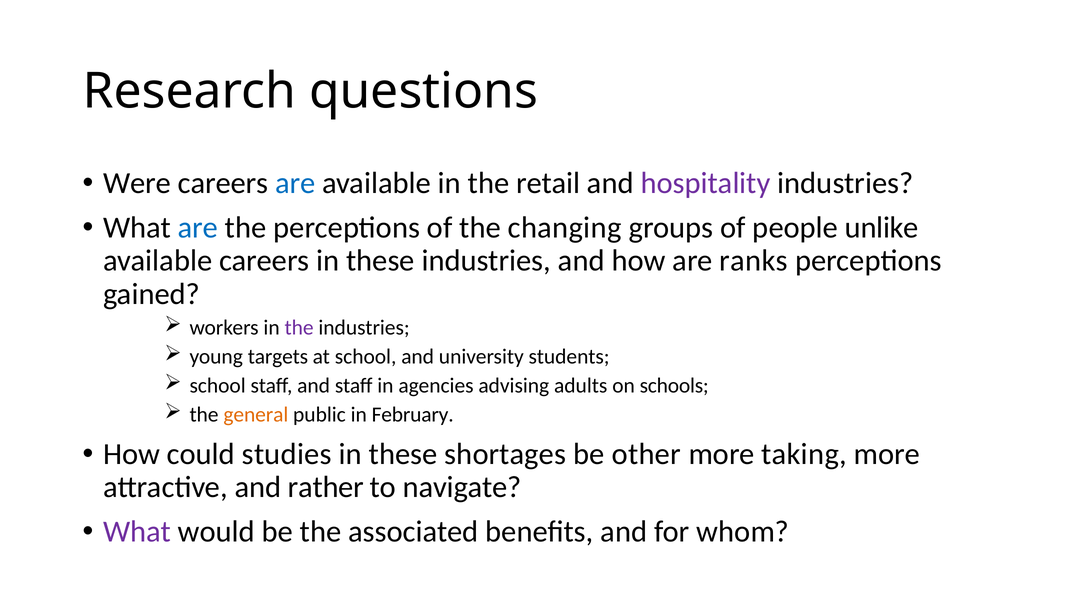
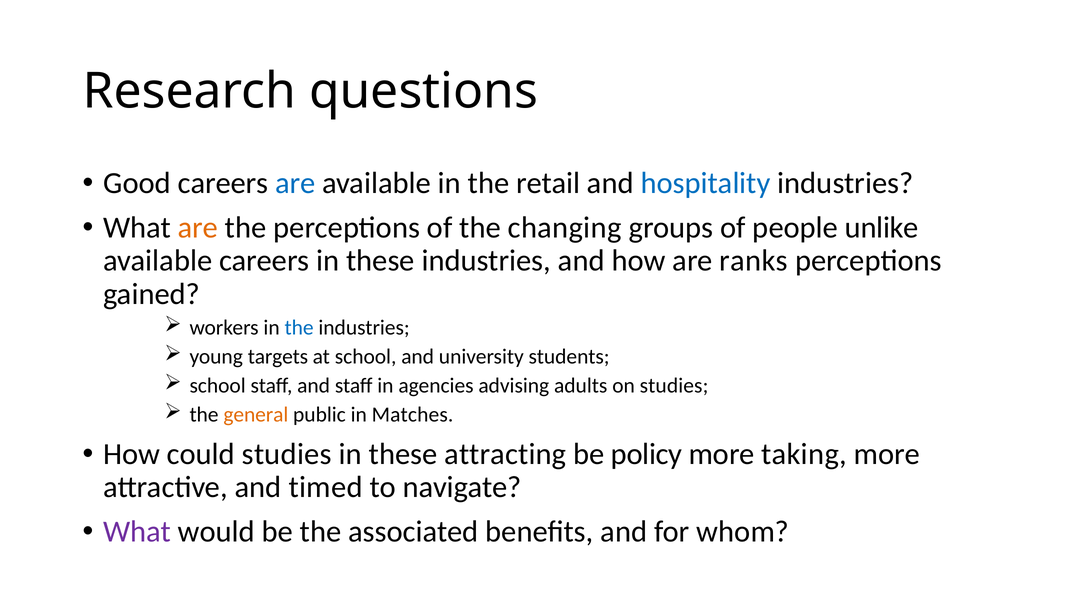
Were: Were -> Good (137, 183)
hospitality colour: purple -> blue (706, 183)
are colour: blue -> orange (198, 228)
the colour: purple -> blue (299, 328)
on schools: schools -> studies (674, 385)
February: February -> Matches (413, 414)
shortages: shortages -> attracting (505, 454)
other: other -> policy (647, 454)
rather: rather -> timed (326, 487)
